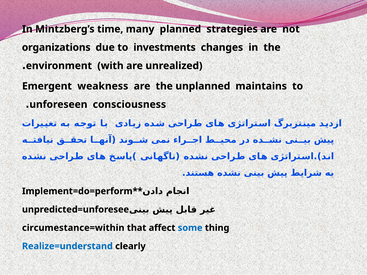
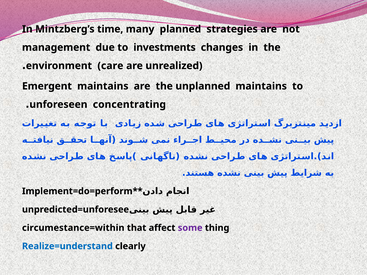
organizations: organizations -> management (56, 47)
with: with -> care (110, 66)
Emergent weakness: weakness -> maintains (103, 86)
consciousness: consciousness -> concentrating (129, 105)
some colour: blue -> purple (190, 228)
